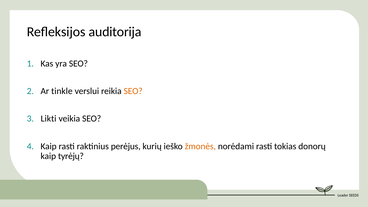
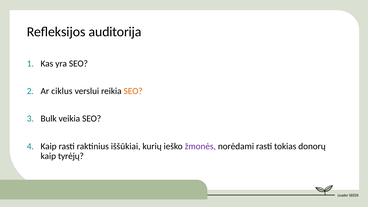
tinkle: tinkle -> ciklus (62, 91)
Likti: Likti -> Bulk (49, 119)
perėjus: perėjus -> iššūkiai (126, 146)
žmonės colour: orange -> purple (200, 146)
